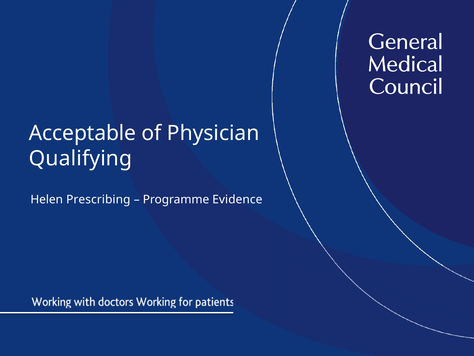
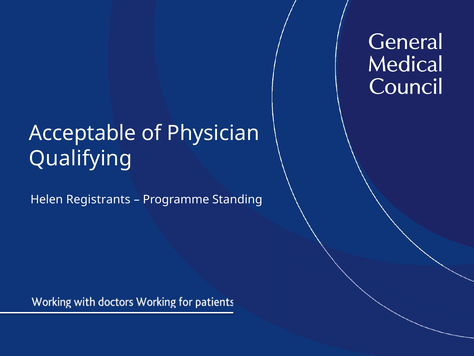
Prescribing: Prescribing -> Registrants (98, 199)
Evidence: Evidence -> Standing (237, 199)
